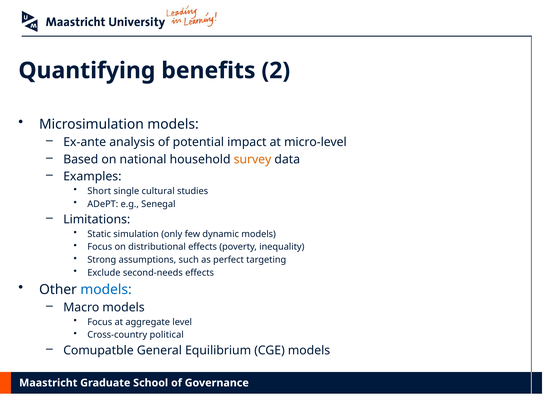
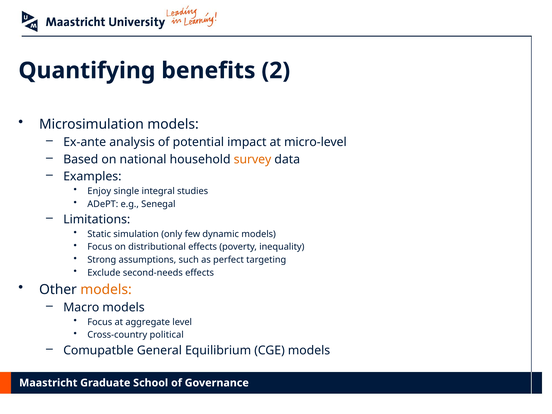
Short: Short -> Enjoy (99, 191)
cultural: cultural -> integral (158, 191)
models colour: blue -> orange (106, 290)
